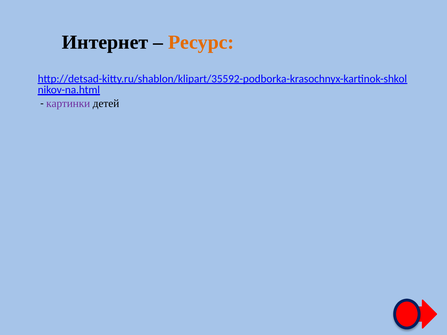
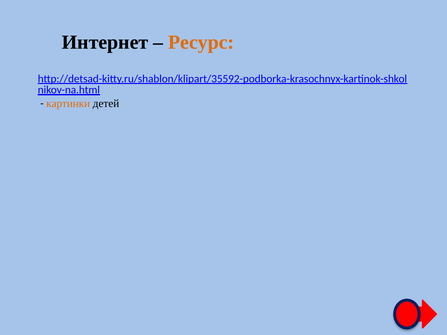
картинки colour: purple -> orange (68, 104)
